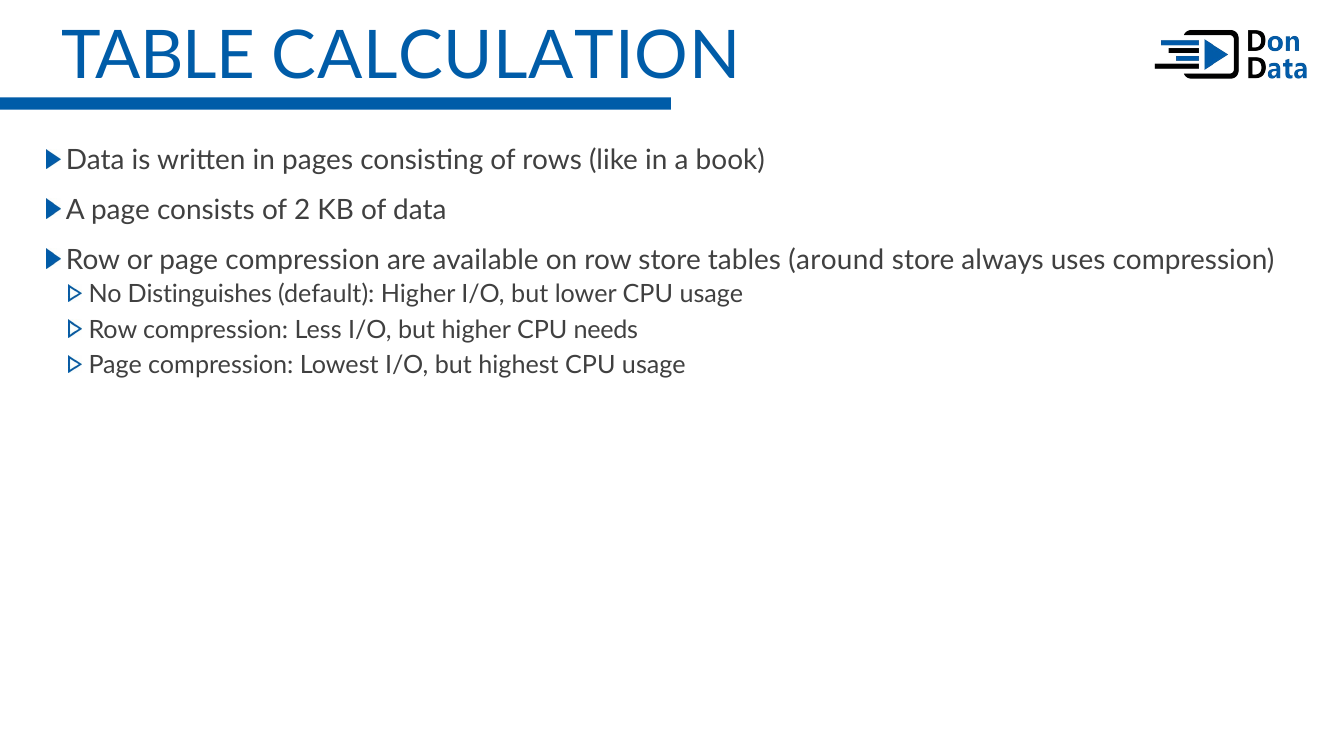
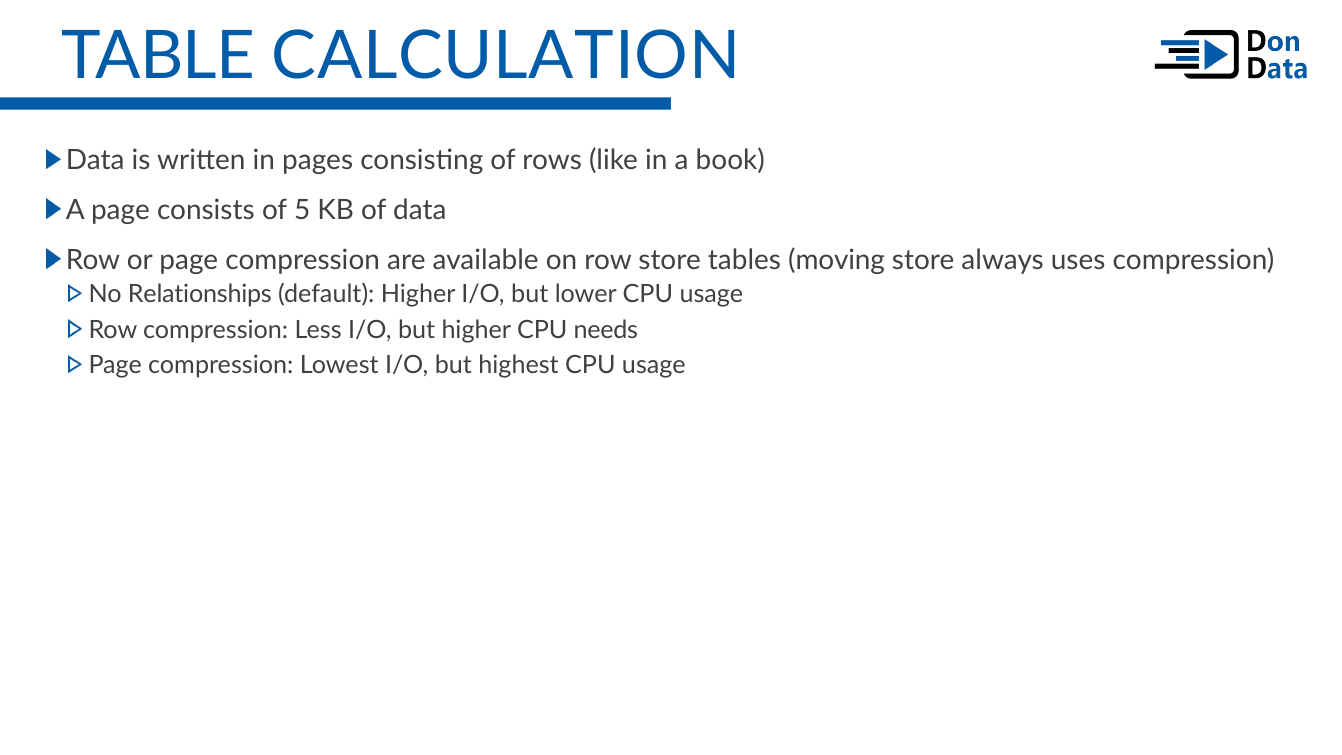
2: 2 -> 5 (302, 210)
around: around -> moving (837, 260)
Distinguishes: Distinguishes -> Relationships (200, 294)
